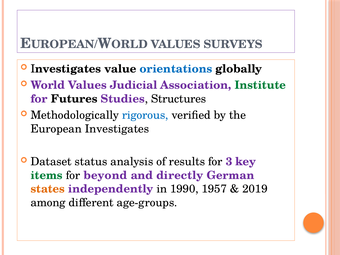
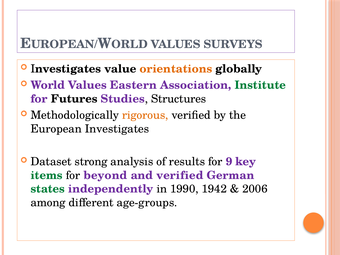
orientations colour: blue -> orange (176, 69)
Judicial: Judicial -> Eastern (133, 85)
rigorous colour: blue -> orange (145, 115)
status: status -> strong (91, 162)
3: 3 -> 9 (229, 162)
and directly: directly -> verified (180, 175)
states colour: orange -> green (48, 189)
1957: 1957 -> 1942 (214, 189)
2019: 2019 -> 2006 (255, 189)
